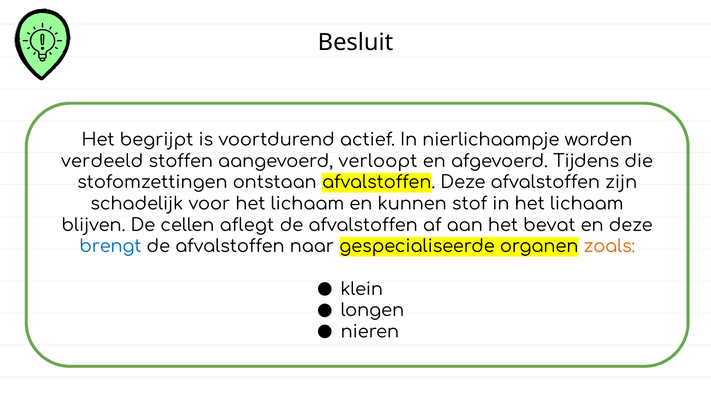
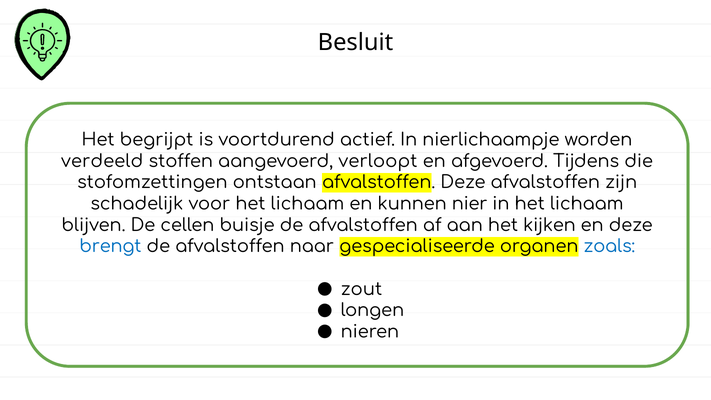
stof: stof -> nier (470, 204)
aflegt: aflegt -> buisje (247, 225)
bevat: bevat -> kijken (549, 225)
zoals colour: orange -> blue (609, 247)
klein: klein -> zout (362, 289)
